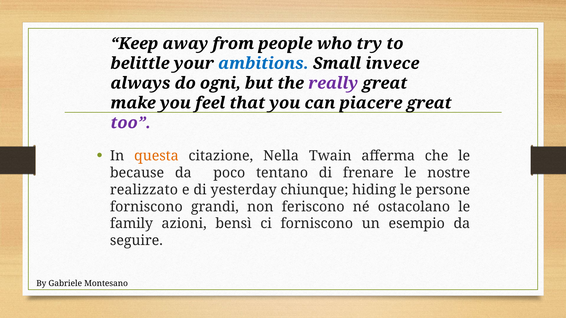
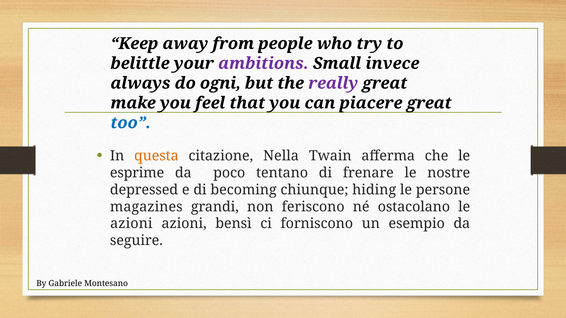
ambitions colour: blue -> purple (263, 63)
too colour: purple -> blue (131, 123)
because: because -> esprime (137, 173)
realizzato: realizzato -> depressed (144, 190)
yesterday: yesterday -> becoming (244, 190)
forniscono: forniscono -> magazines (146, 207)
family: family -> azioni (131, 224)
